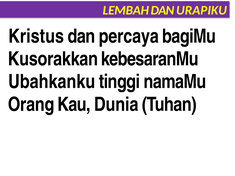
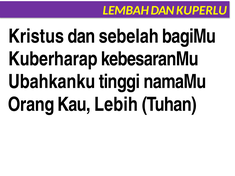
URAPIKU: URAPIKU -> KUPERLU (202, 10)
percaya: percaya -> sebelah (129, 36)
Kusorakkan: Kusorakkan -> Kuberharap (53, 59)
Dunia: Dunia -> Lebih (116, 105)
